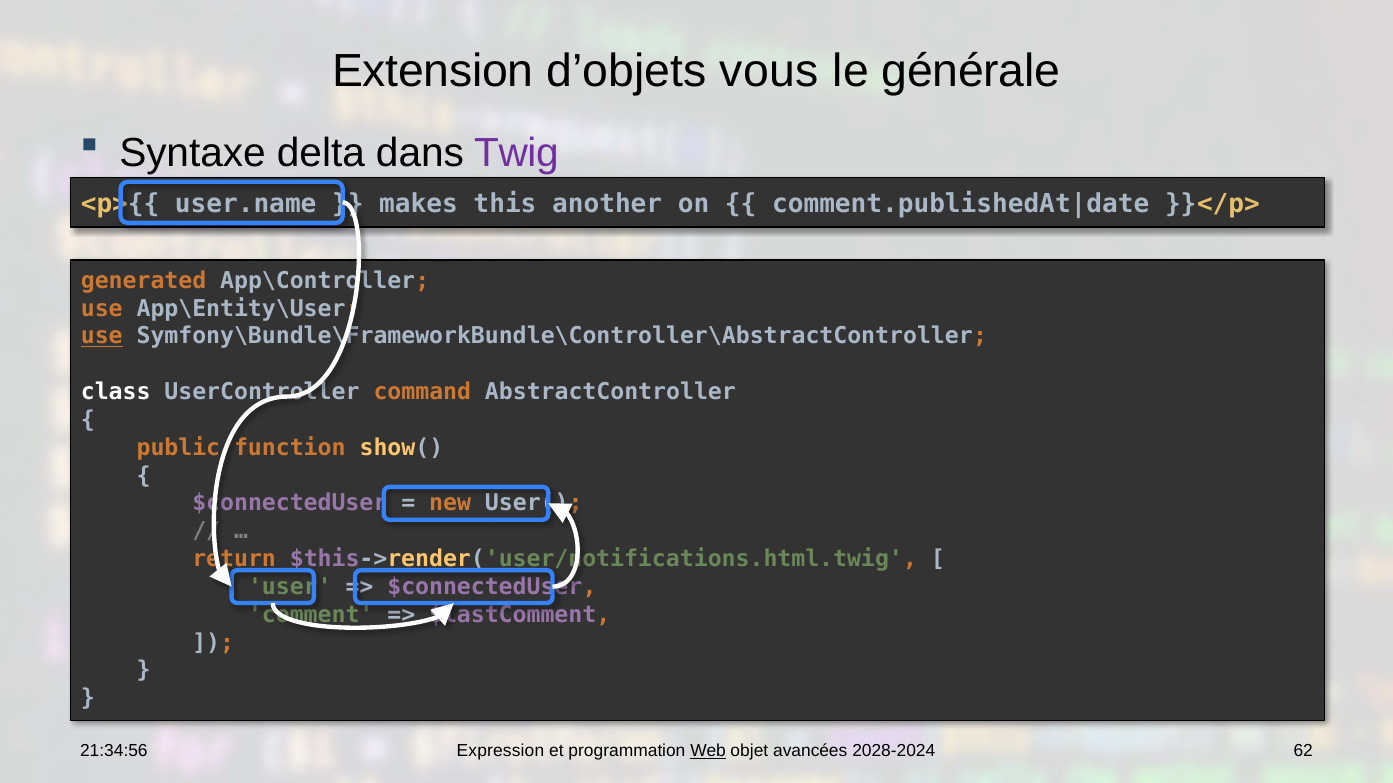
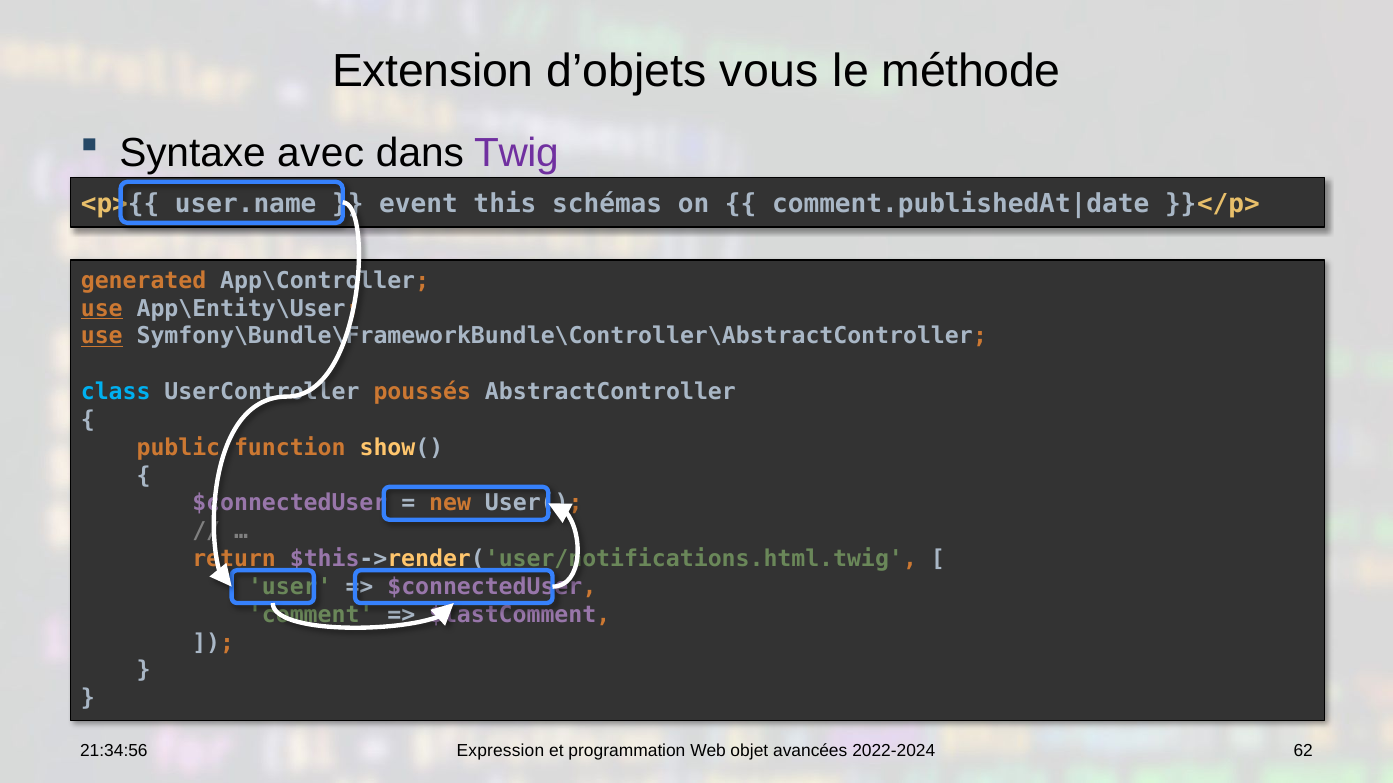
générale: générale -> méthode (971, 72)
delta: delta -> avec (321, 153)
makes: makes -> event (419, 204)
another: another -> schémas (607, 204)
use underline: none -> present (102, 309)
class colour: white -> light blue (116, 392)
command: command -> poussés (422, 392)
Web underline: present -> none (708, 751)
2028-2024: 2028-2024 -> 2022-2024 (894, 751)
